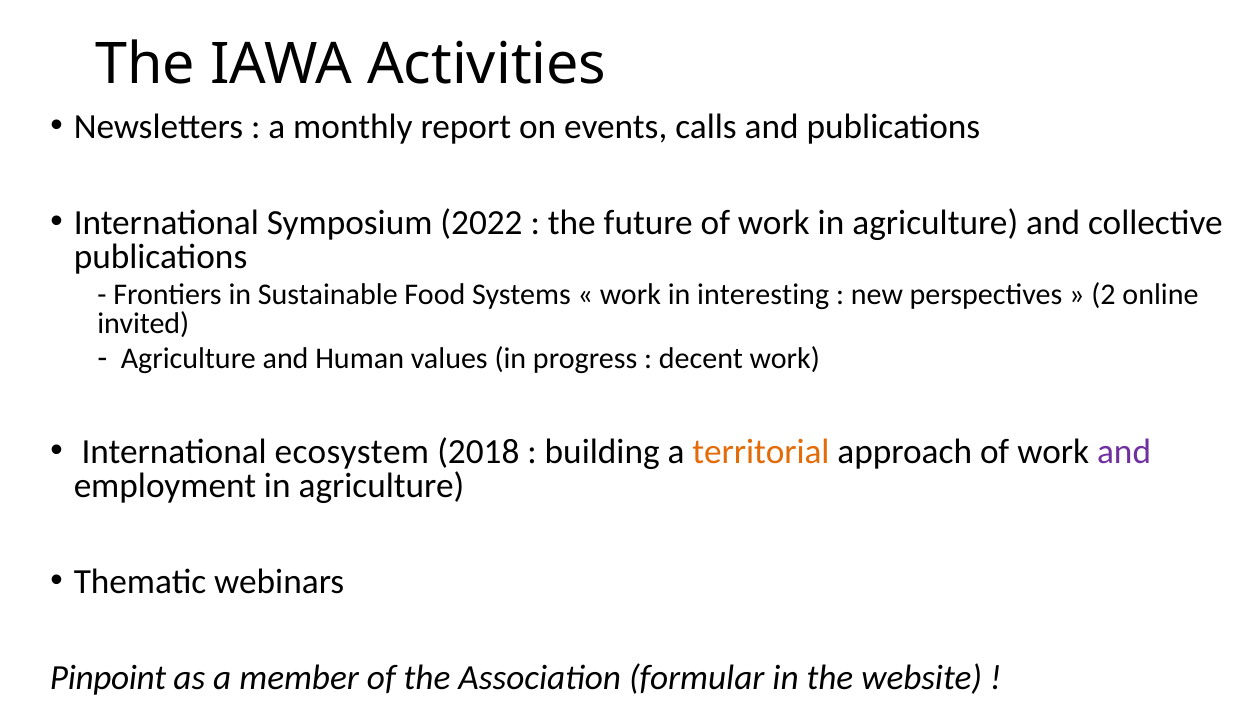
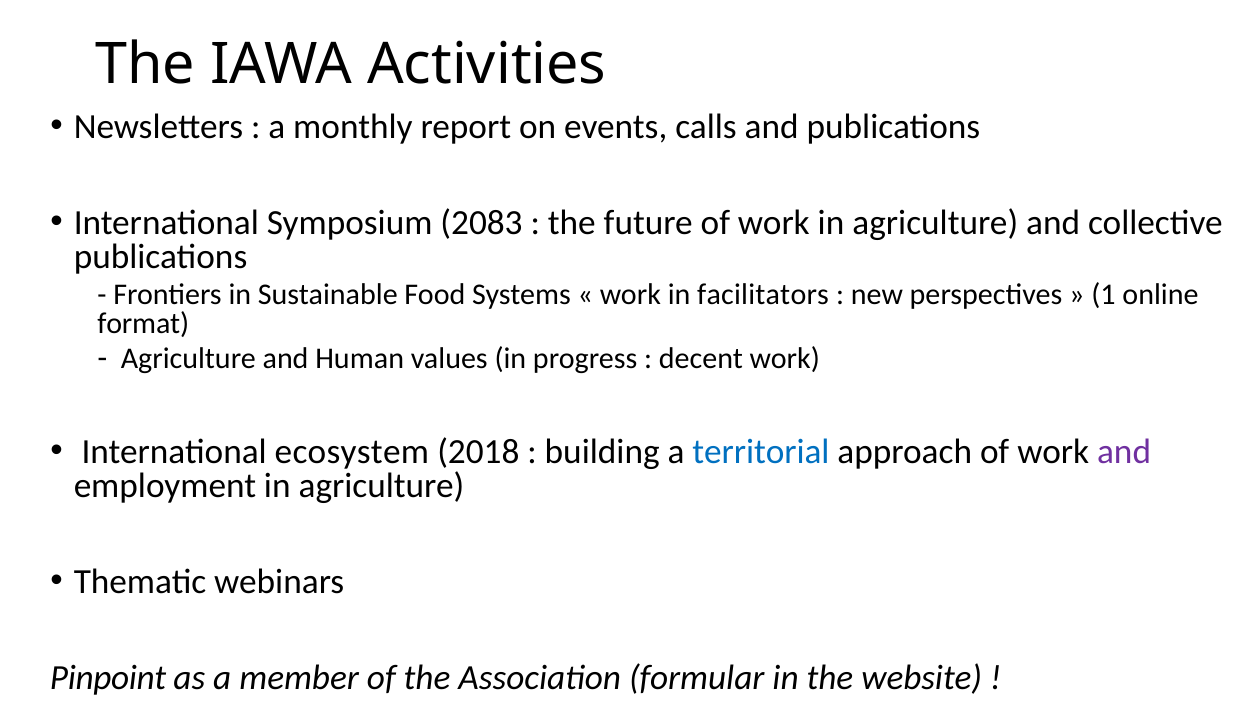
2022: 2022 -> 2083 (482, 223)
interesting: interesting -> facilitators (763, 295)
2: 2 -> 1 (1103, 295)
invited: invited -> format (143, 324)
territorial colour: orange -> blue (761, 452)
